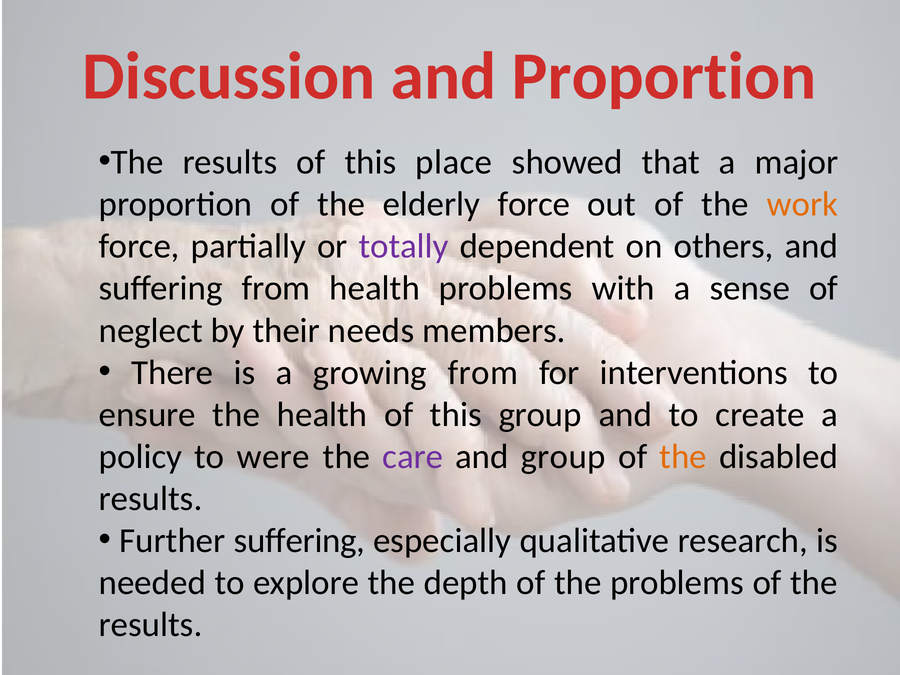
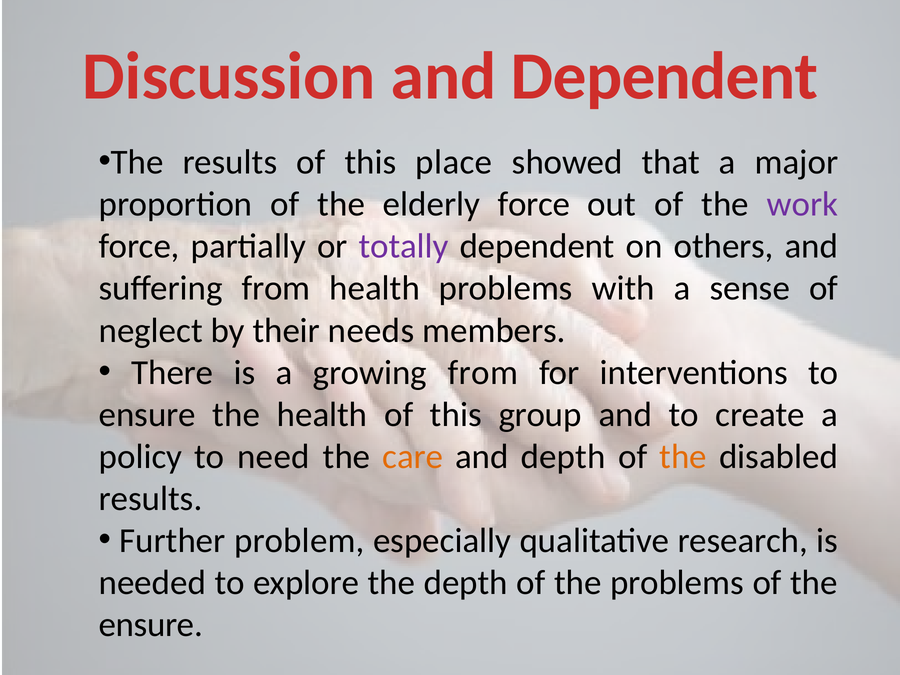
and Proportion: Proportion -> Dependent (664, 77)
work colour: orange -> purple (802, 204)
were: were -> need (273, 457)
care colour: purple -> orange (413, 457)
and group: group -> depth (563, 457)
Further suffering: suffering -> problem (299, 541)
results: results -> ensure (151, 625)
